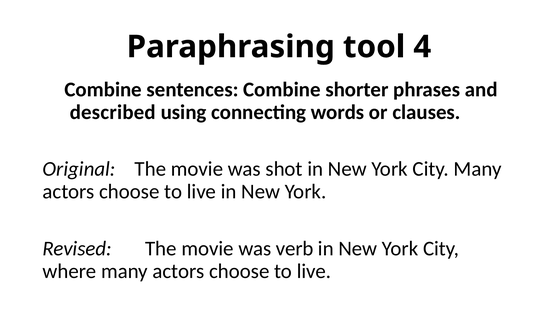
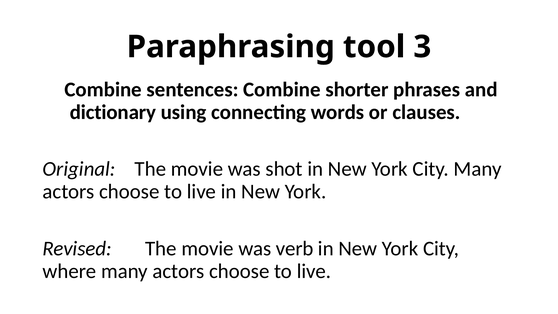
4: 4 -> 3 (422, 47)
described: described -> dictionary (113, 112)
